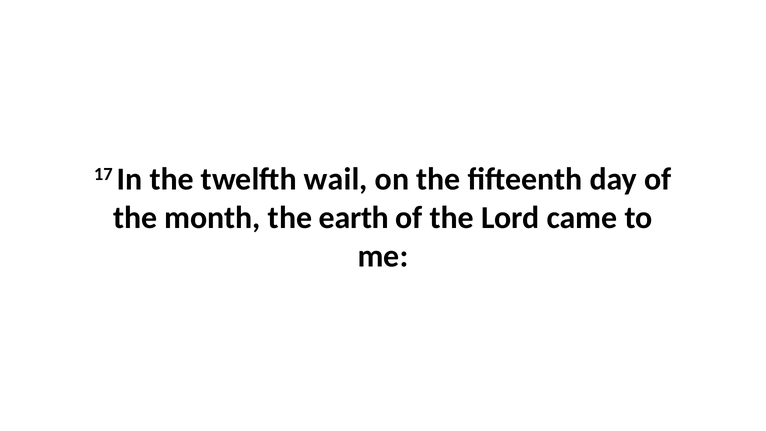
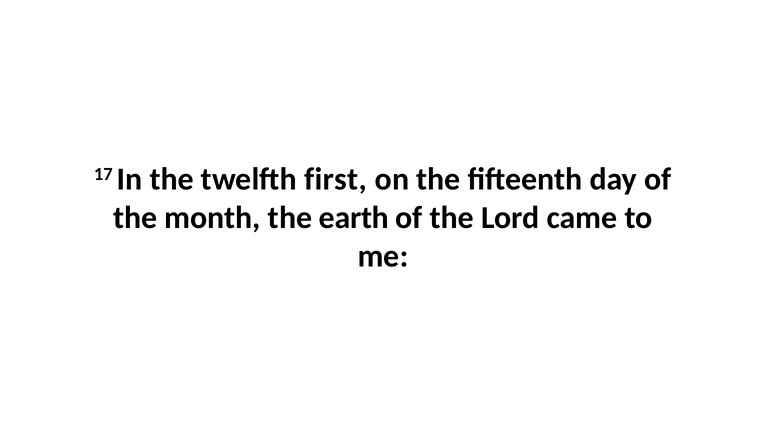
wail: wail -> first (336, 179)
